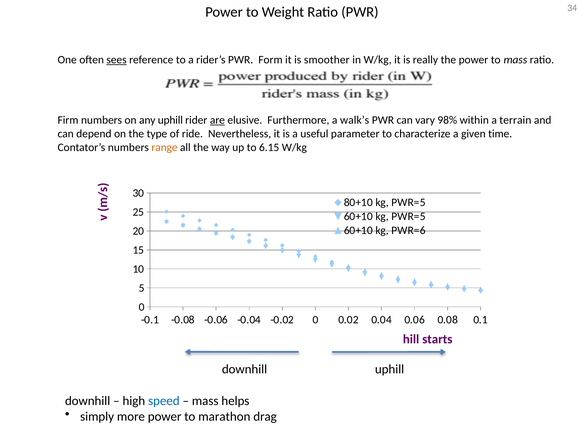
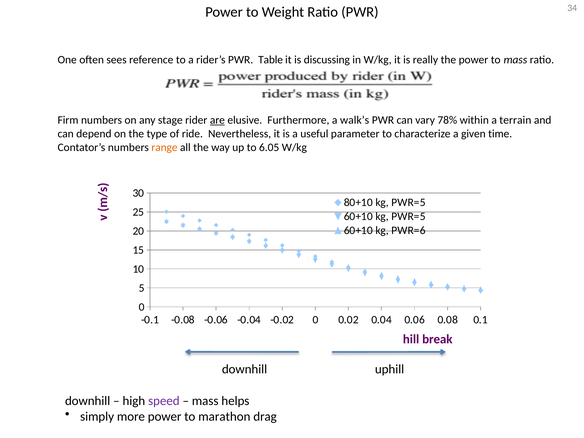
sees underline: present -> none (117, 60)
Form: Form -> Table (271, 60)
smoother: smoother -> discussing (327, 60)
any uphill: uphill -> stage (170, 120)
98%: 98% -> 78% (447, 120)
6.15: 6.15 -> 6.05 (269, 147)
starts: starts -> break (437, 339)
speed colour: blue -> purple (164, 401)
